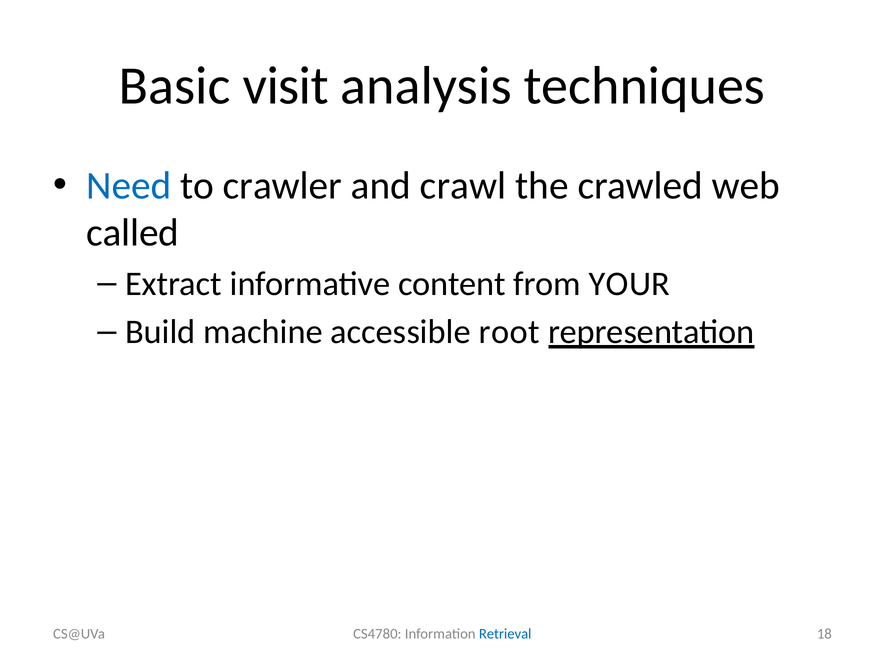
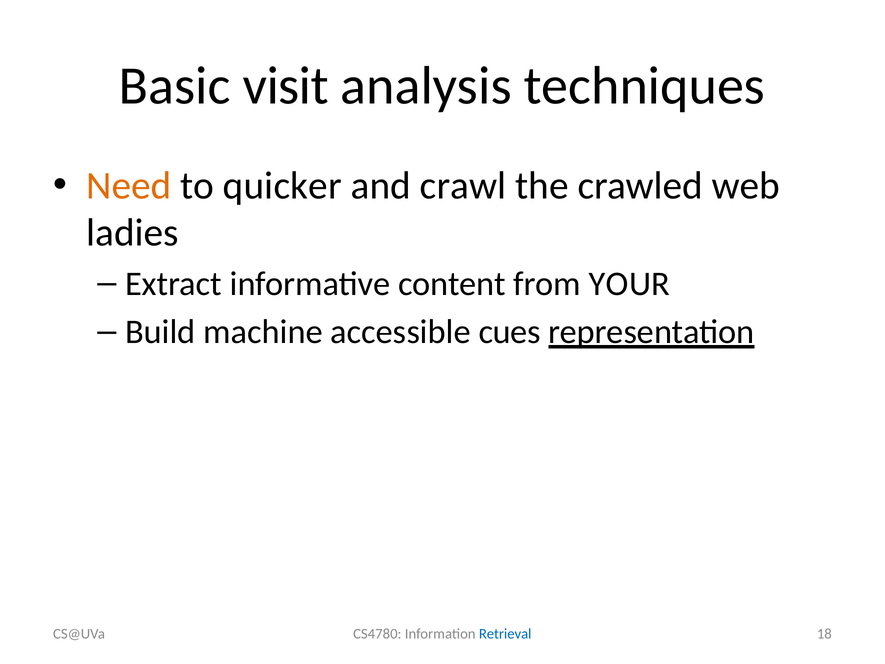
Need colour: blue -> orange (129, 186)
crawler: crawler -> quicker (282, 186)
called: called -> ladies (133, 233)
root: root -> cues (510, 332)
